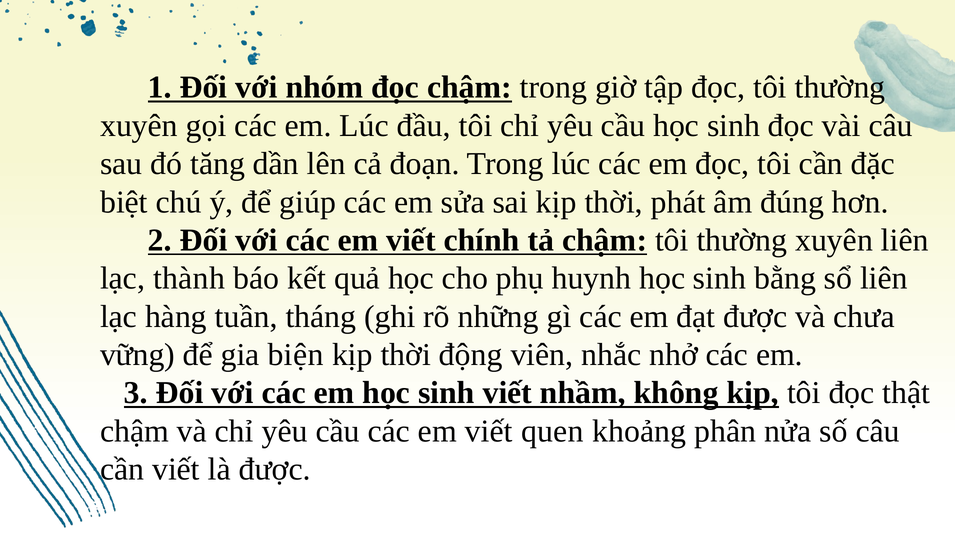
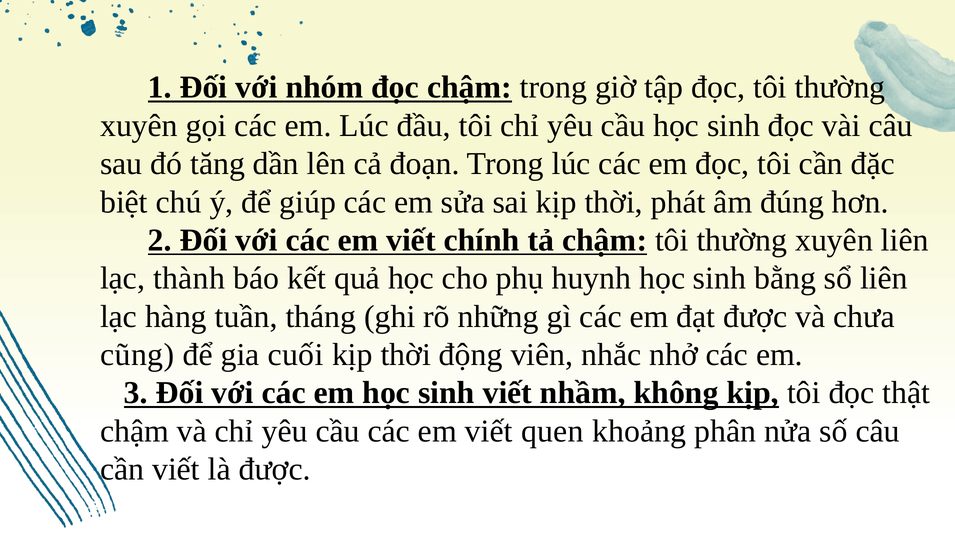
vững: vững -> cũng (137, 355)
biện: biện -> cuối (296, 355)
